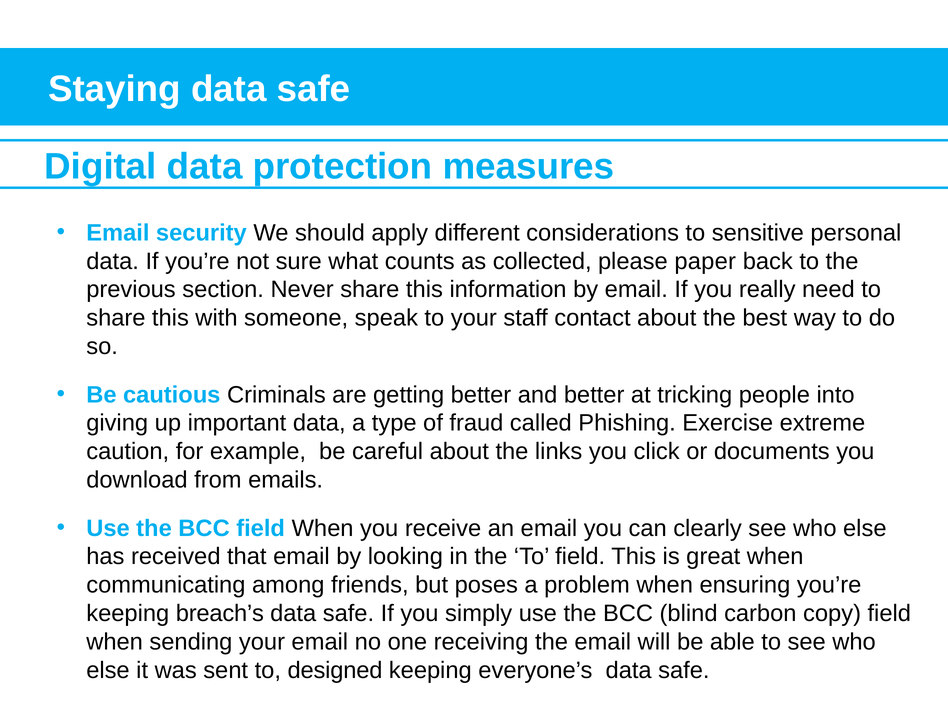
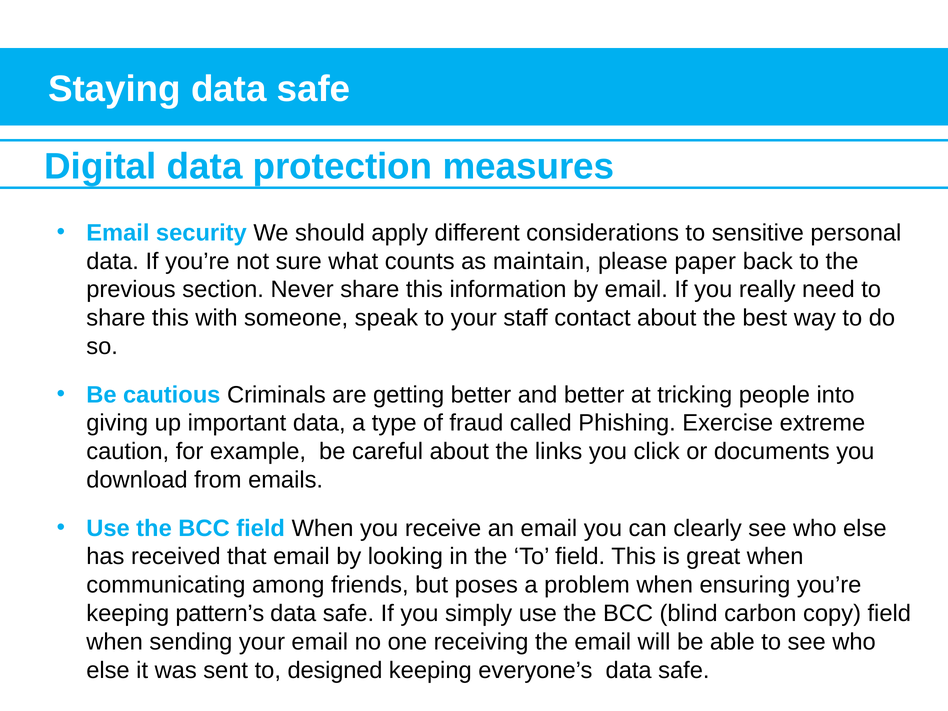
collected: collected -> maintain (542, 261)
breach’s: breach’s -> pattern’s (220, 614)
